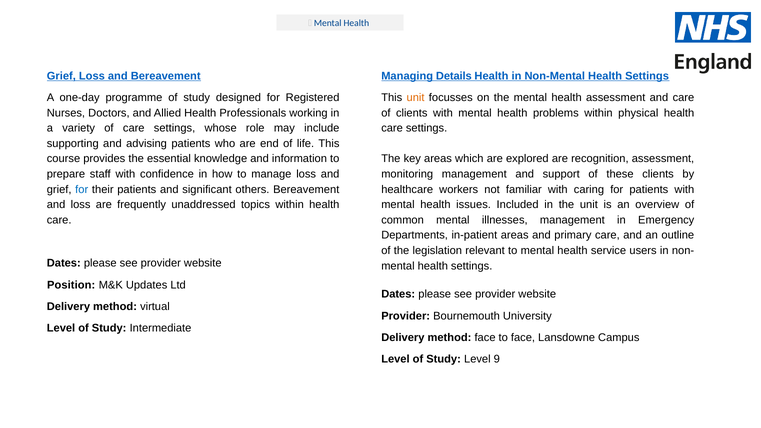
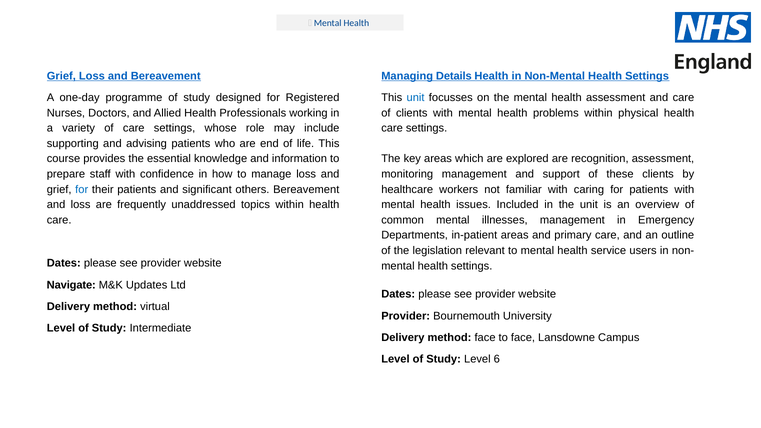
unit colour: orange -> blue (416, 98)
Position: Position -> Navigate (71, 285)
9: 9 -> 6 (497, 359)
